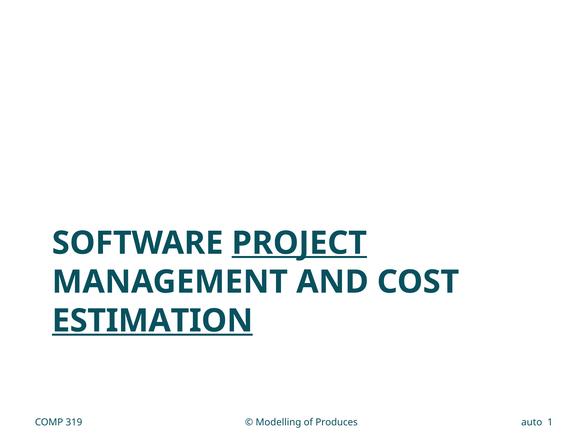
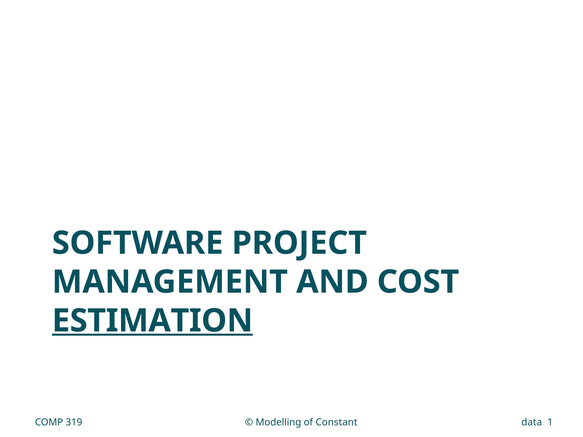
PROJECT underline: present -> none (299, 243)
Produces: Produces -> Constant (337, 422)
auto: auto -> data (532, 422)
